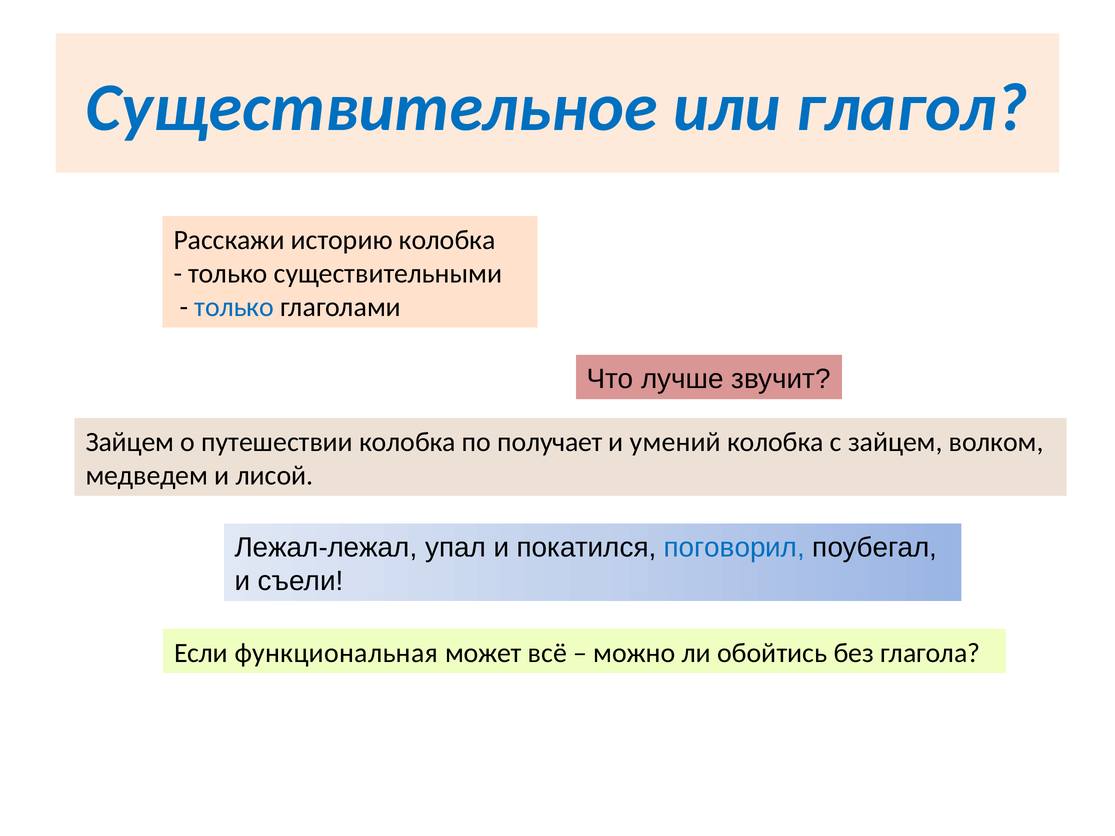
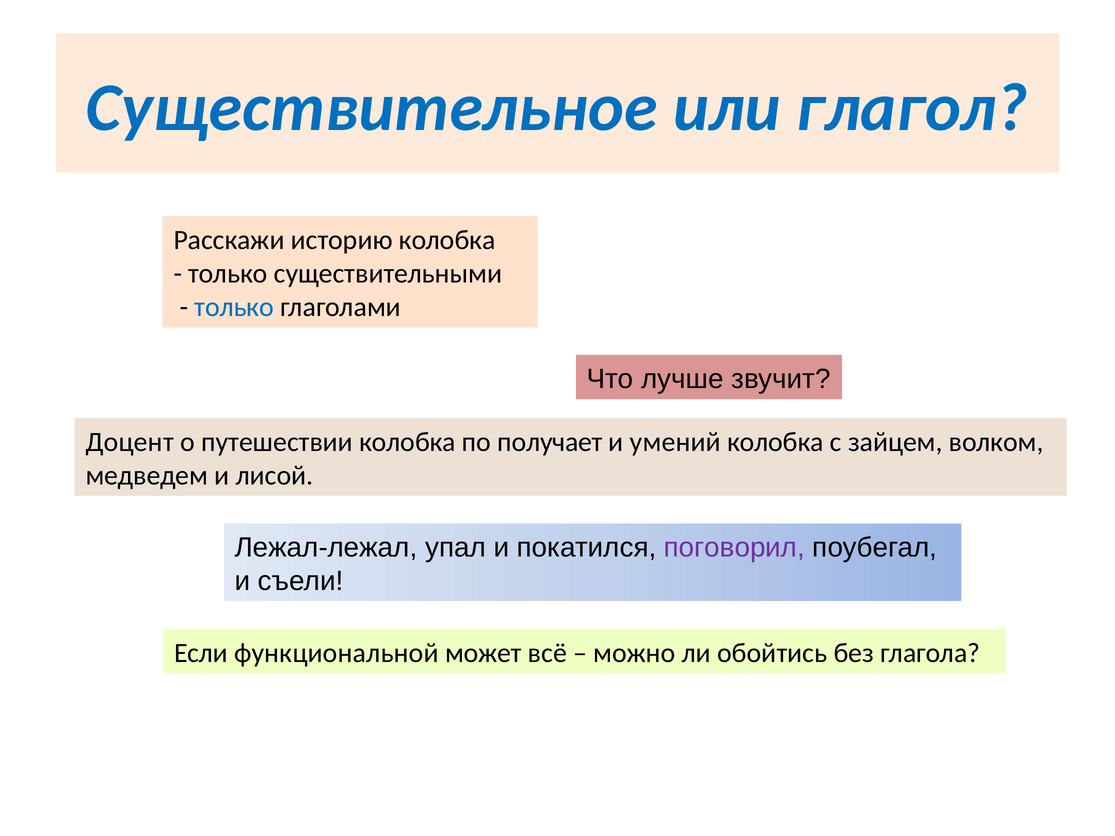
Зайцем: Зайцем -> Доцент (130, 442)
поговорил colour: blue -> purple (734, 548)
функциональная: функциональная -> функциональной (336, 653)
